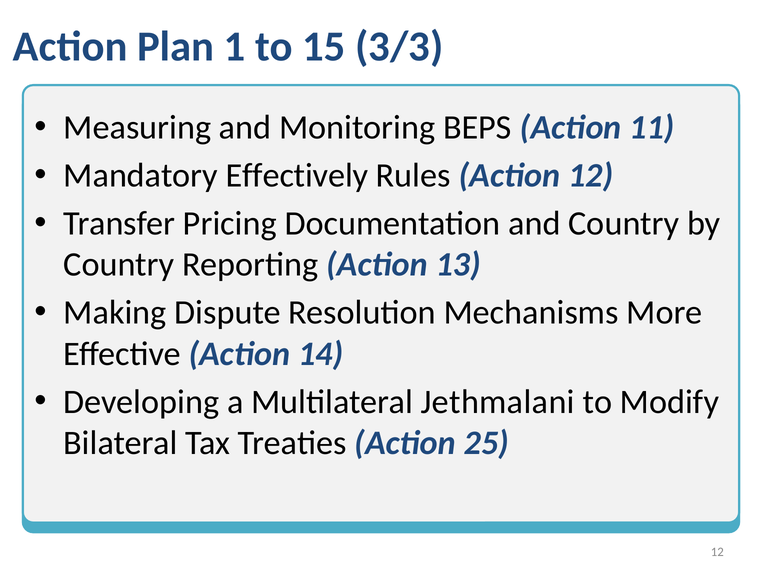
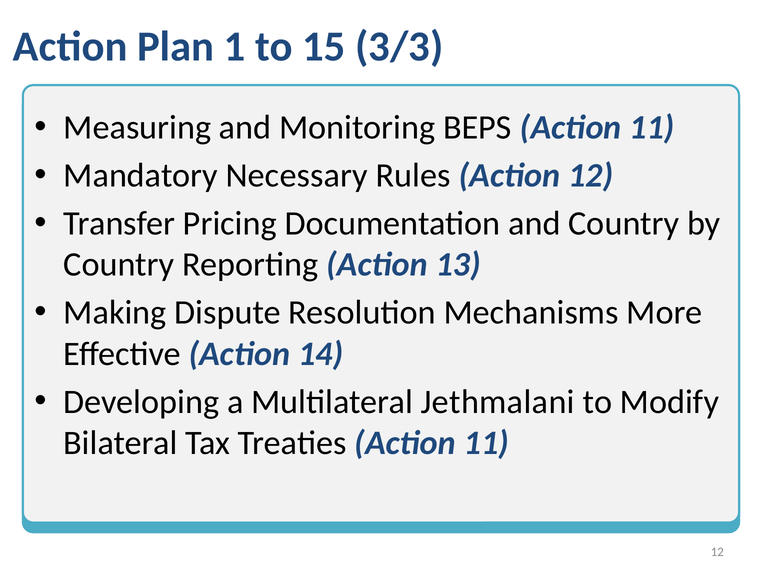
Effectively: Effectively -> Necessary (297, 175)
Treaties Action 25: 25 -> 11 (486, 442)
